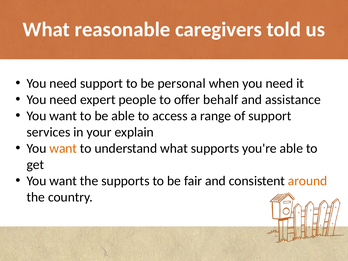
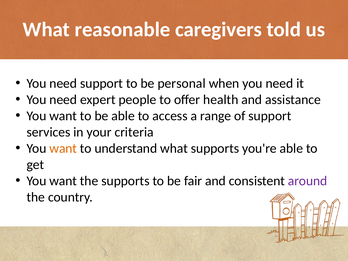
behalf: behalf -> health (221, 100)
explain: explain -> criteria (134, 132)
around colour: orange -> purple (308, 181)
